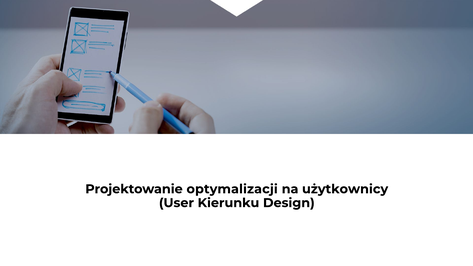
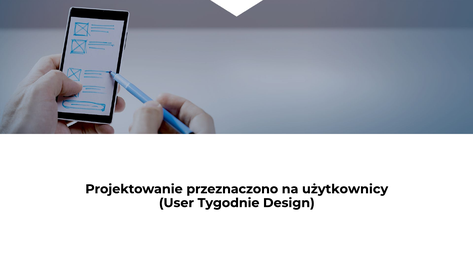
optymalizacji: optymalizacji -> przeznaczono (232, 189)
Kierunku: Kierunku -> Tygodnie (229, 203)
